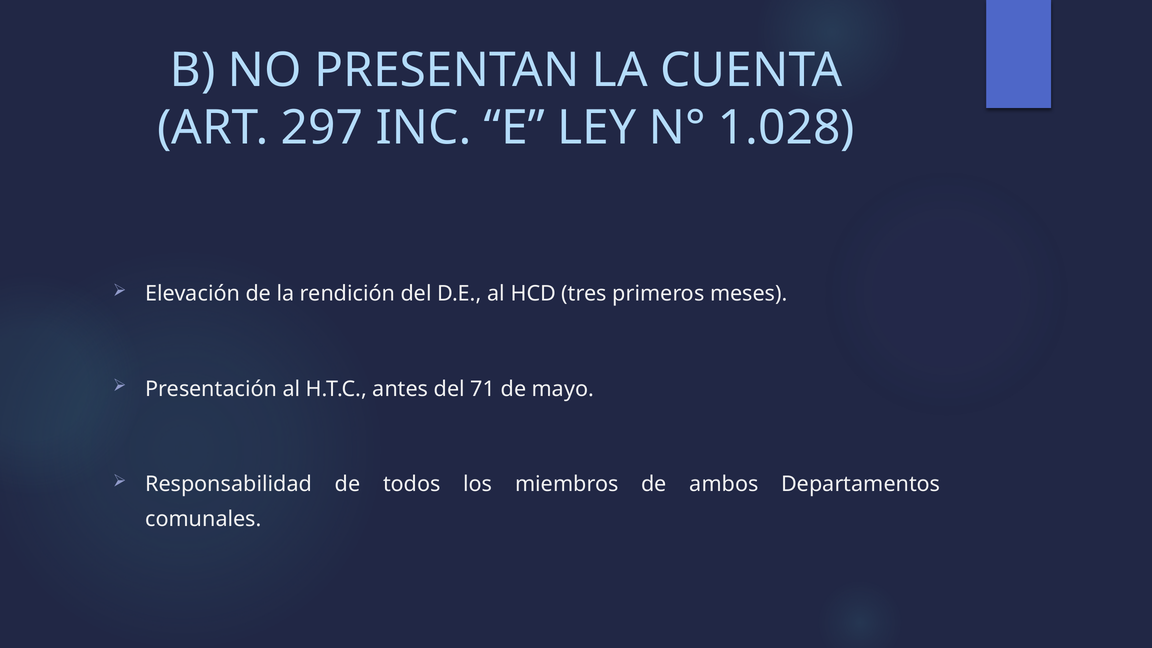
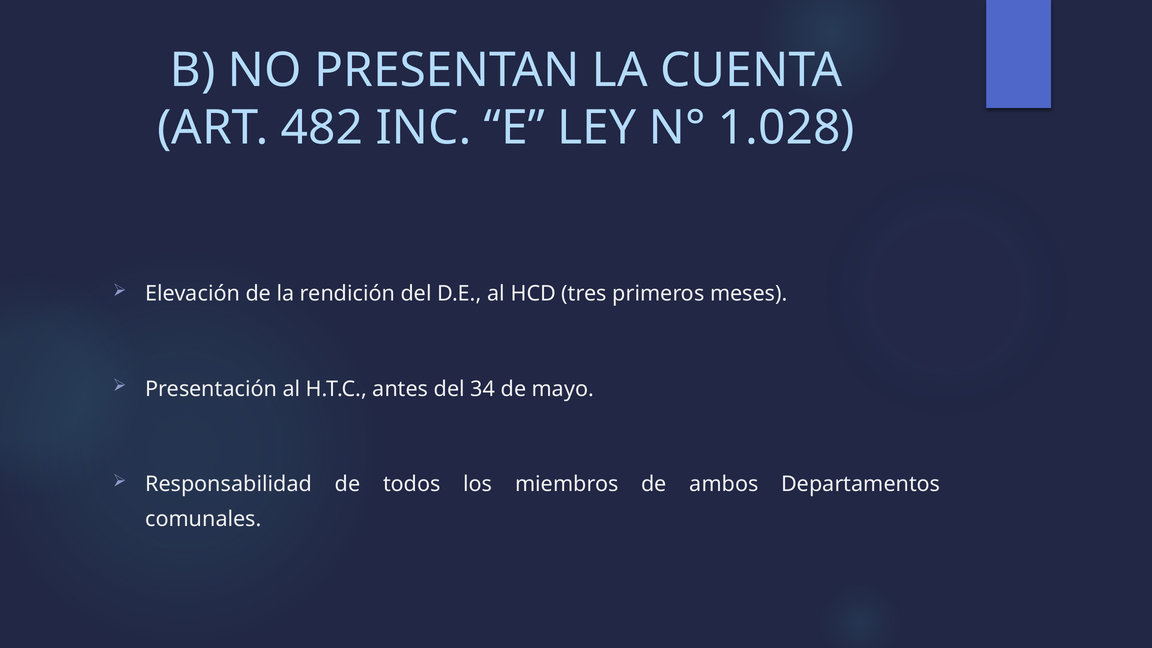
297: 297 -> 482 (322, 128)
71: 71 -> 34 (483, 389)
